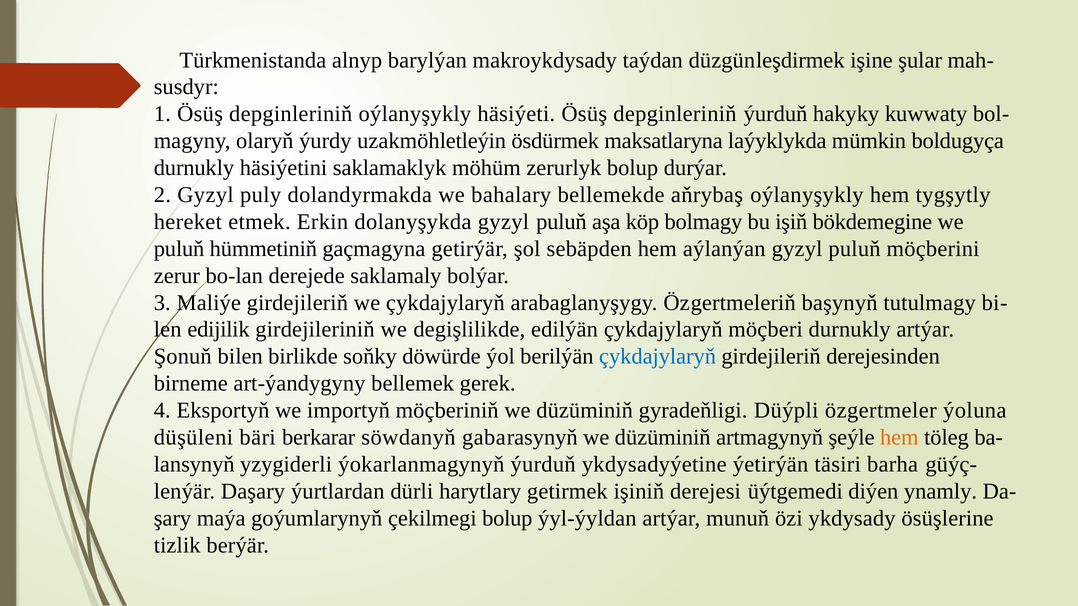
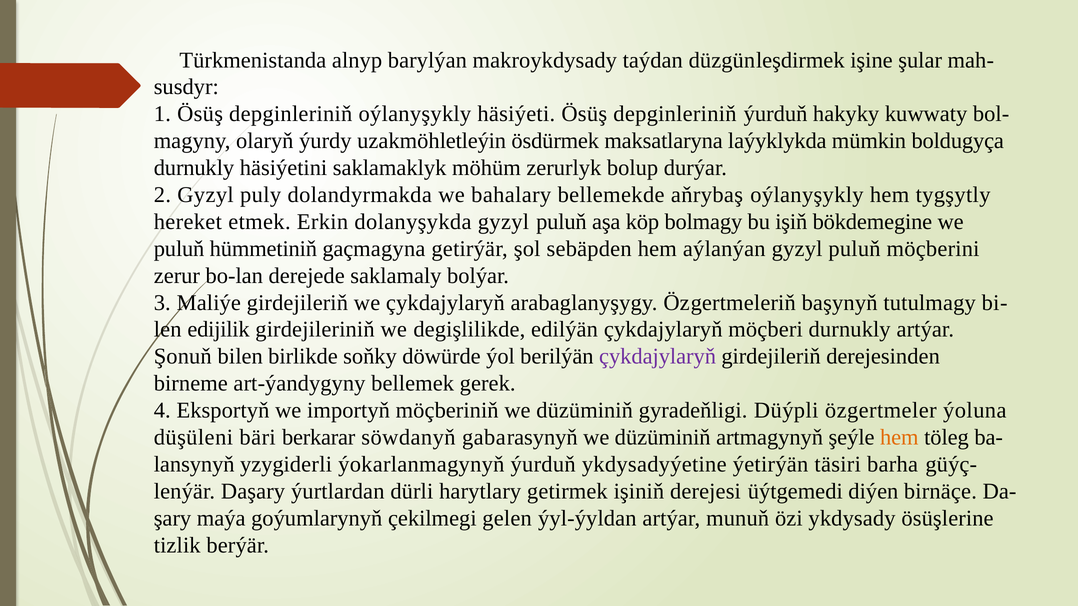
çykdajylaryň colour: blue -> purple (658, 357)
ynamly: ynamly -> birnäçe (940, 492)
çekilmegi bolup: bolup -> gelen (507, 518)
